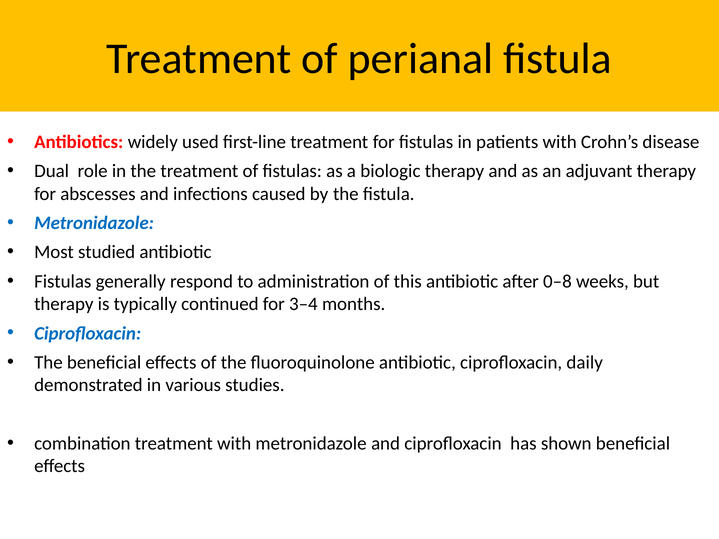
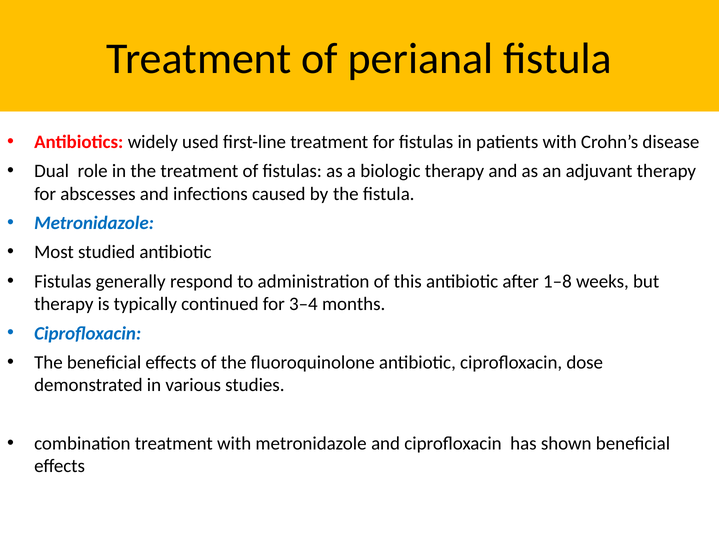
0–8: 0–8 -> 1–8 (557, 282)
daily: daily -> dose (585, 363)
